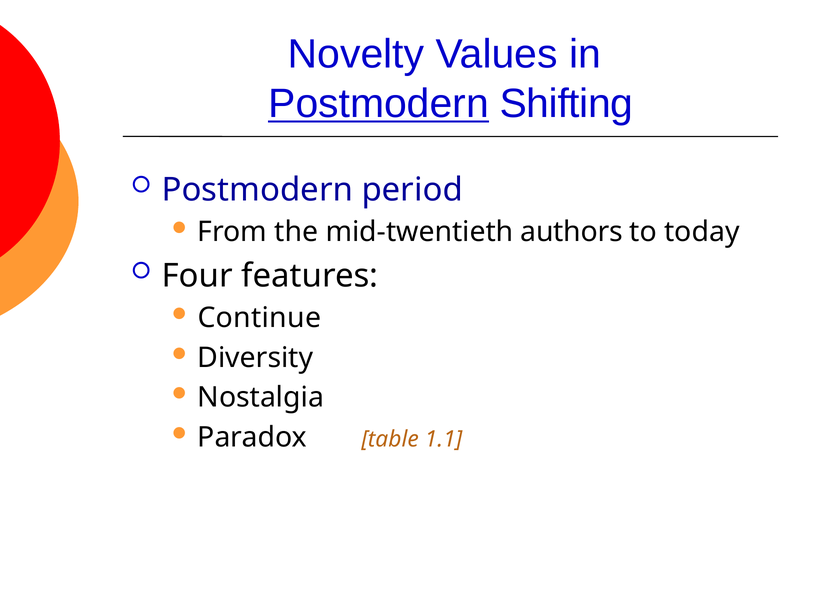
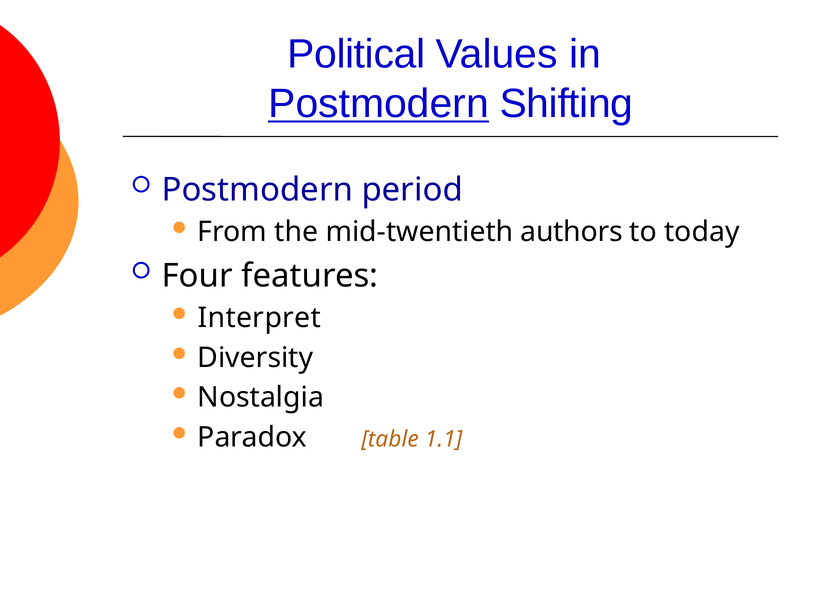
Novelty: Novelty -> Political (356, 54)
Continue: Continue -> Interpret (259, 318)
